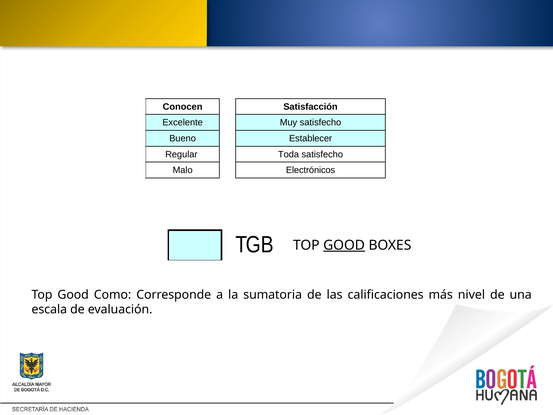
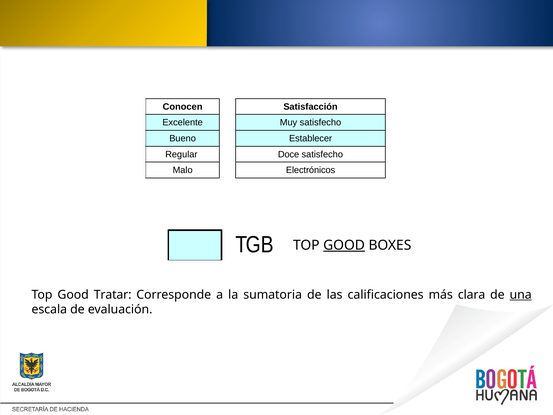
Toda: Toda -> Doce (289, 154)
Como: Como -> Tratar (113, 295)
nivel: nivel -> clara (472, 295)
una underline: none -> present (521, 295)
